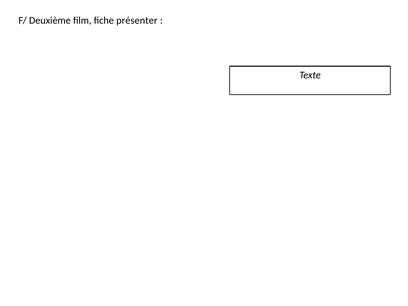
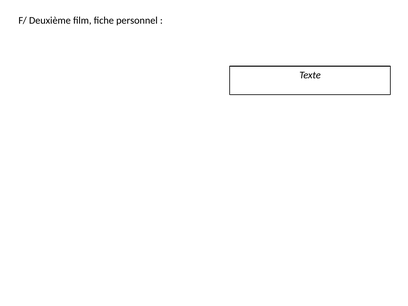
présenter: présenter -> personnel (137, 20)
